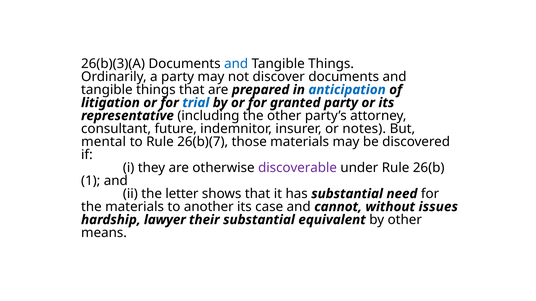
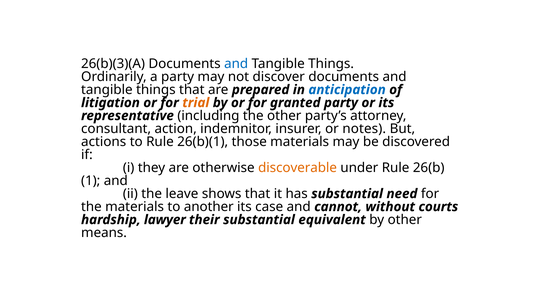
trial colour: blue -> orange (196, 103)
future: future -> action (176, 129)
mental: mental -> actions (104, 142)
26(b)(7: 26(b)(7 -> 26(b)(1 (203, 142)
discoverable colour: purple -> orange (298, 168)
letter: letter -> leave (182, 194)
issues: issues -> courts (438, 207)
